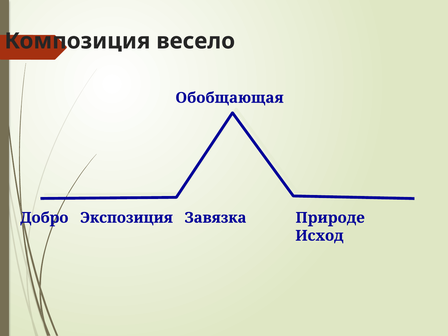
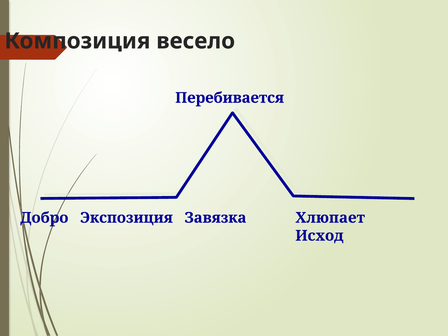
Обобщающая: Обобщающая -> Перебивается (230, 98)
Природе: Природе -> Хлюпает (330, 218)
